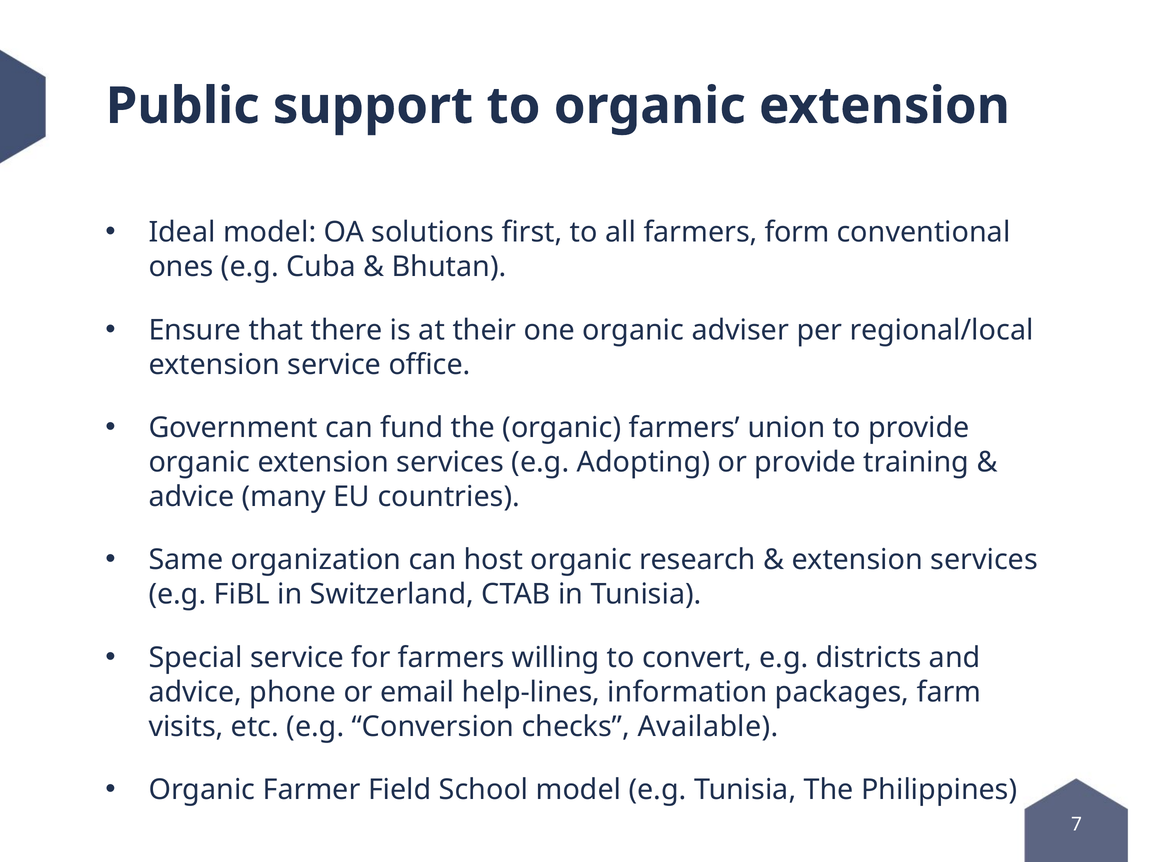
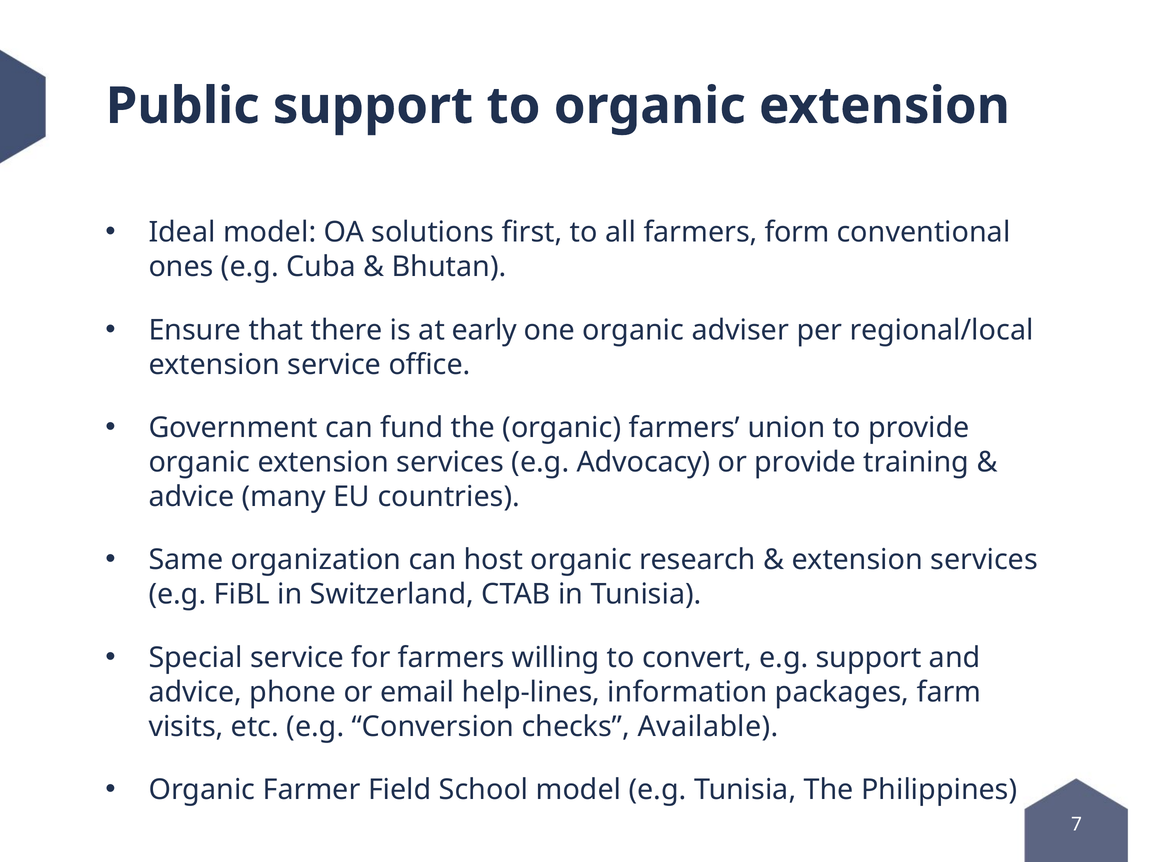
their: their -> early (485, 330)
Adopting: Adopting -> Advocacy (644, 462)
e.g districts: districts -> support (869, 657)
